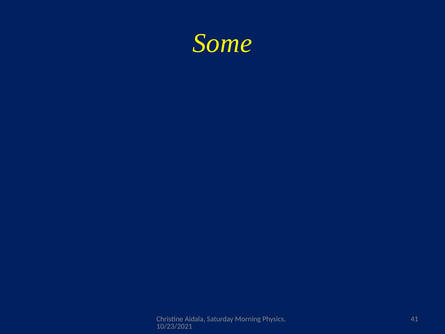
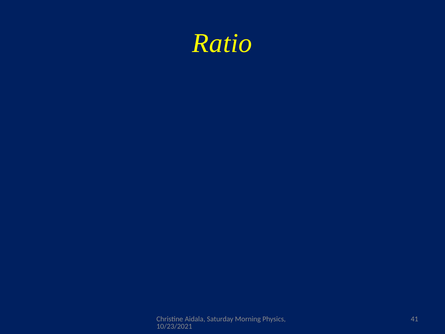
Some: Some -> Ratio (222, 43)
